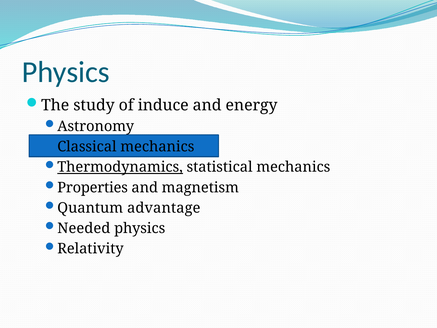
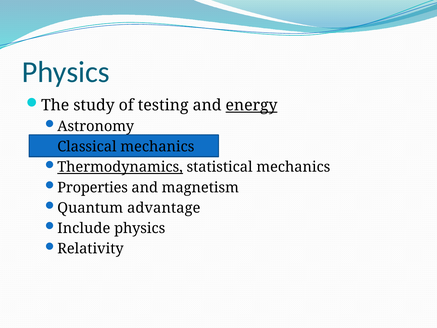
induce: induce -> testing (163, 105)
energy underline: none -> present (252, 105)
Needed: Needed -> Include (84, 228)
